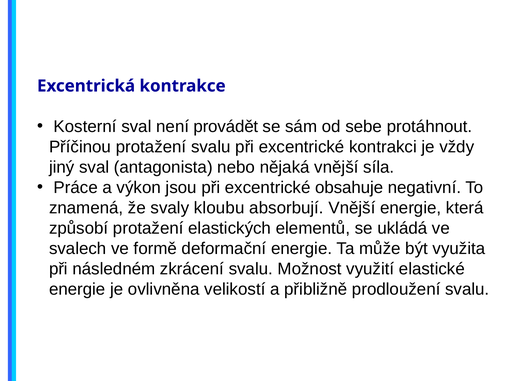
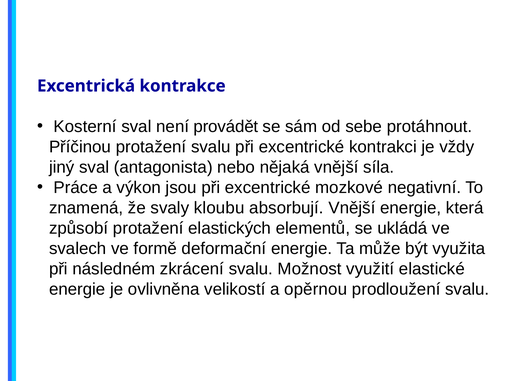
obsahuje: obsahuje -> mozkové (349, 188)
přibližně: přibližně -> opěrnou (316, 289)
